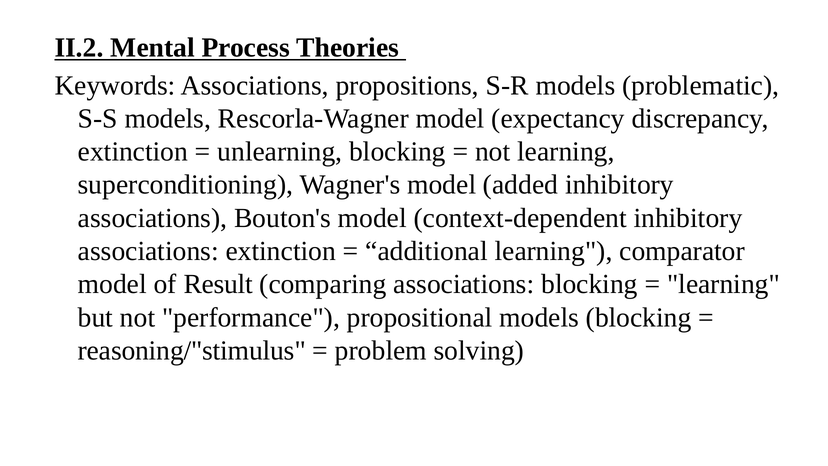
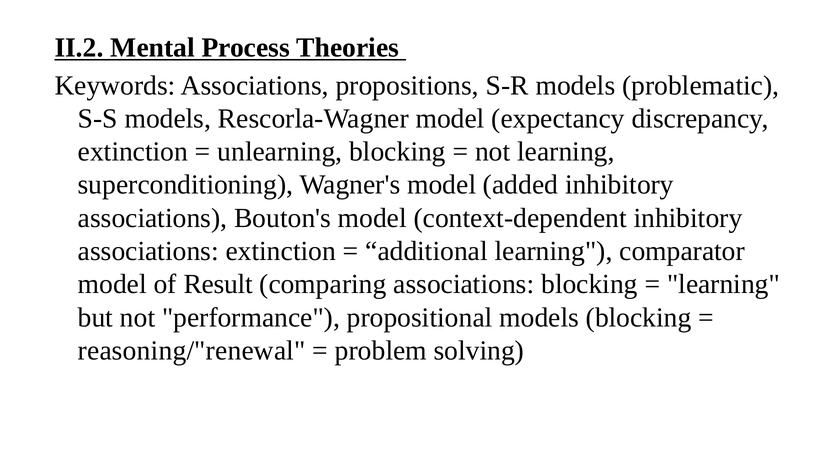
reasoning/"stimulus: reasoning/"stimulus -> reasoning/"renewal (192, 350)
